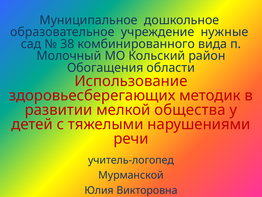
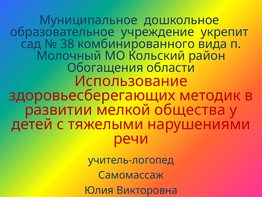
нужные: нужные -> укрепит (225, 32)
Мурманской: Мурманской -> Самомассаж (131, 175)
